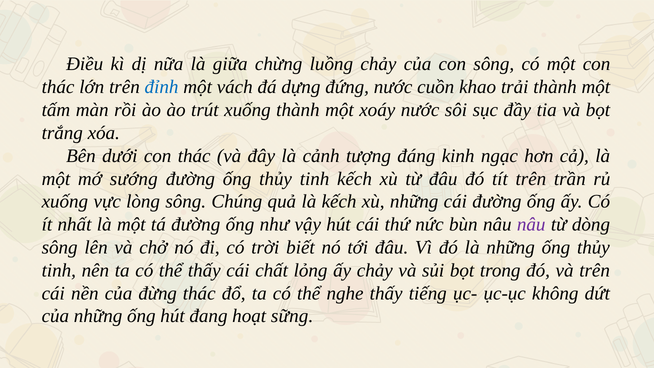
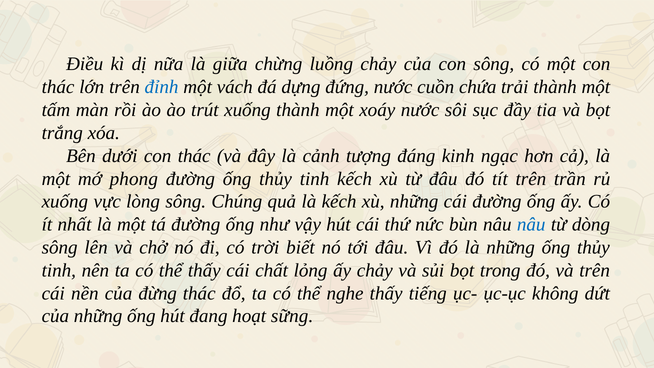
khao: khao -> chứa (478, 87)
sướng: sướng -> phong (134, 179)
nâu colour: purple -> blue (531, 224)
